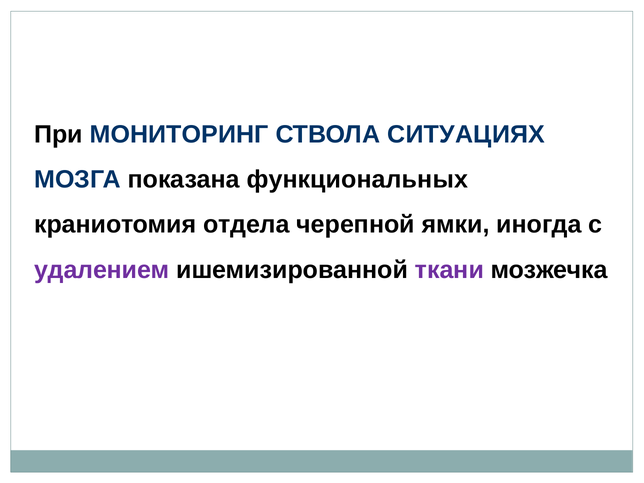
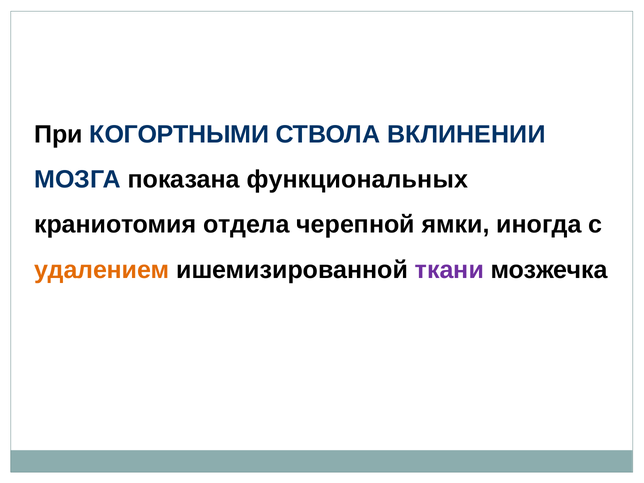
МОНИТОРИНГ: МОНИТОРИНГ -> КОГОРТНЫМИ (179, 134)
СИТУАЦИЯХ: СИТУАЦИЯХ -> ВКЛИНЕНИИ (466, 134)
удалением colour: purple -> orange (102, 270)
